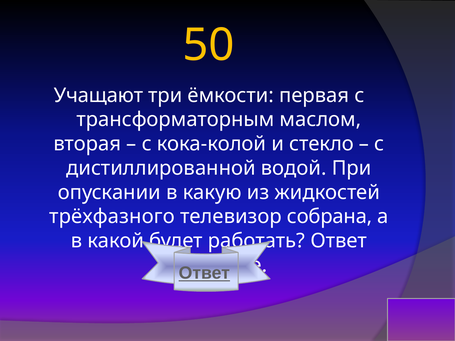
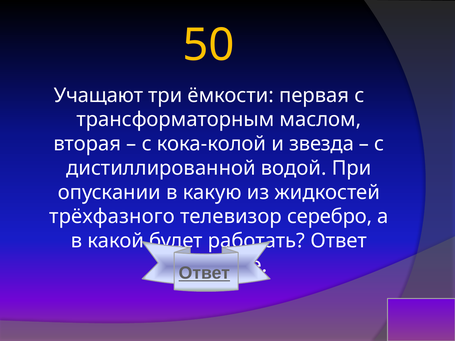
стекло: стекло -> звезда (322, 144)
собрана: собрана -> серебро (330, 217)
